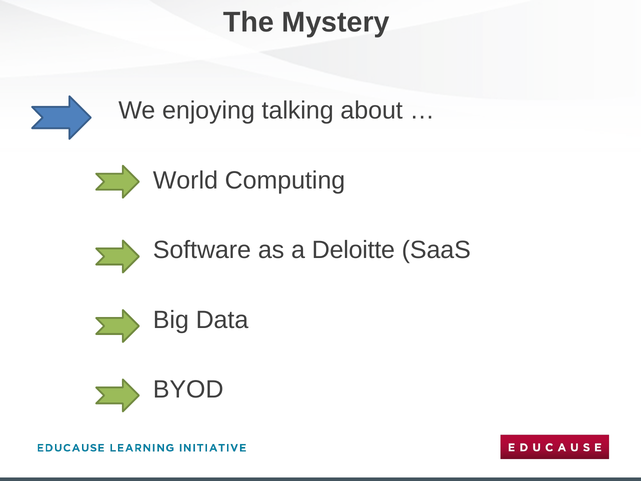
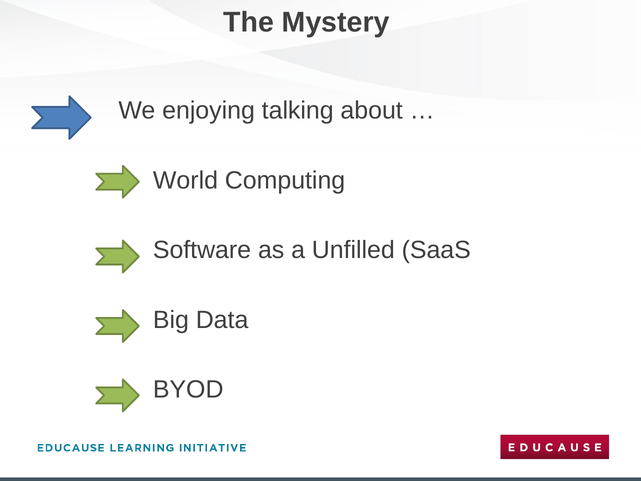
Deloitte: Deloitte -> Unfilled (353, 250)
